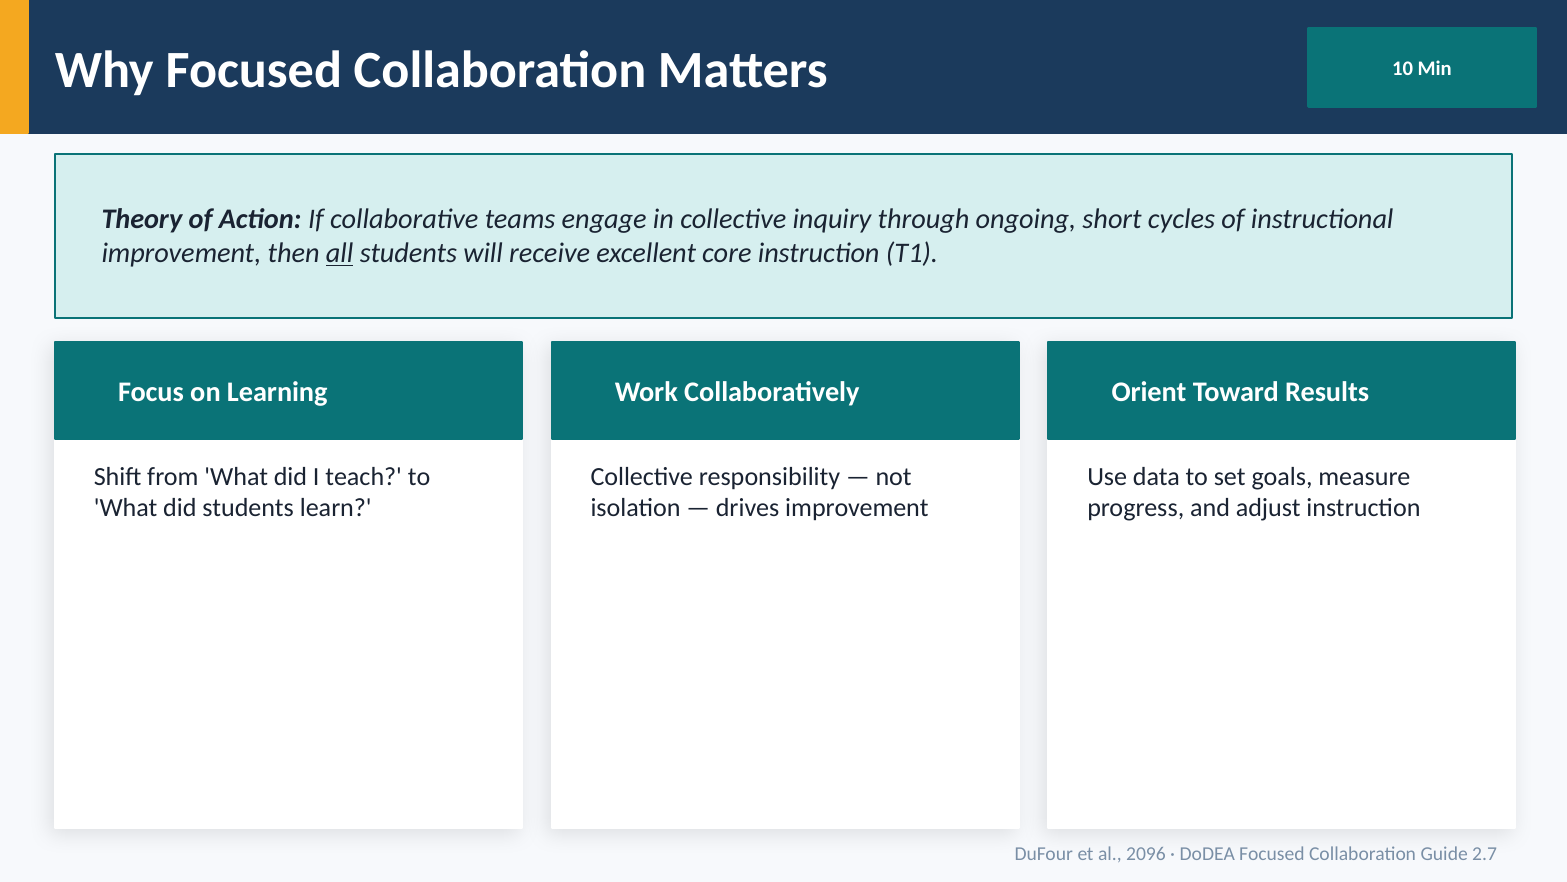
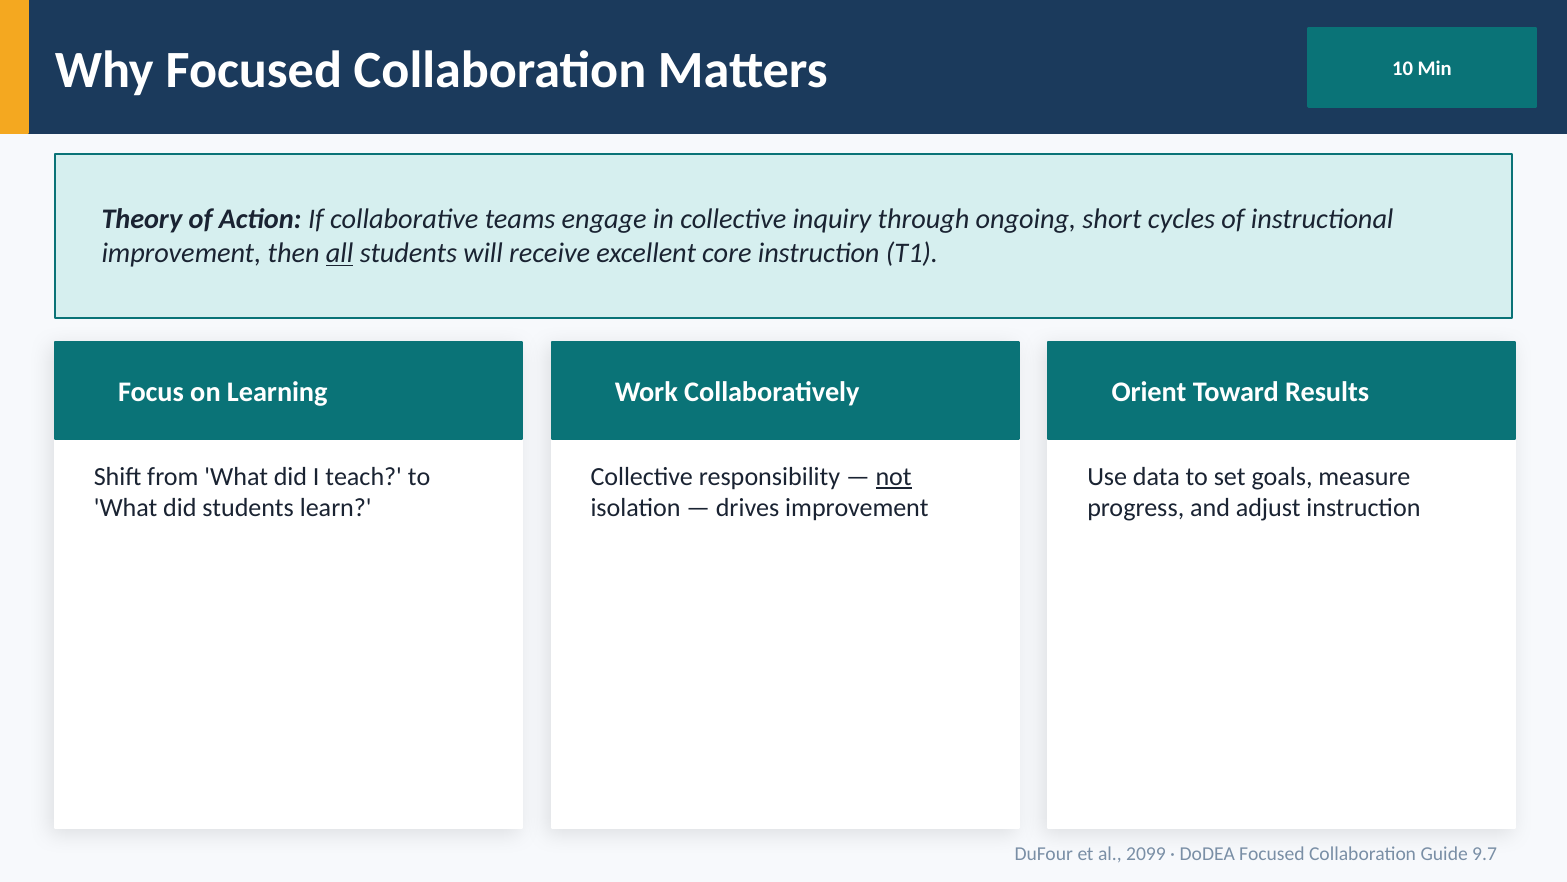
not underline: none -> present (894, 476)
2096: 2096 -> 2099 (1146, 854)
2.7: 2.7 -> 9.7 (1485, 854)
